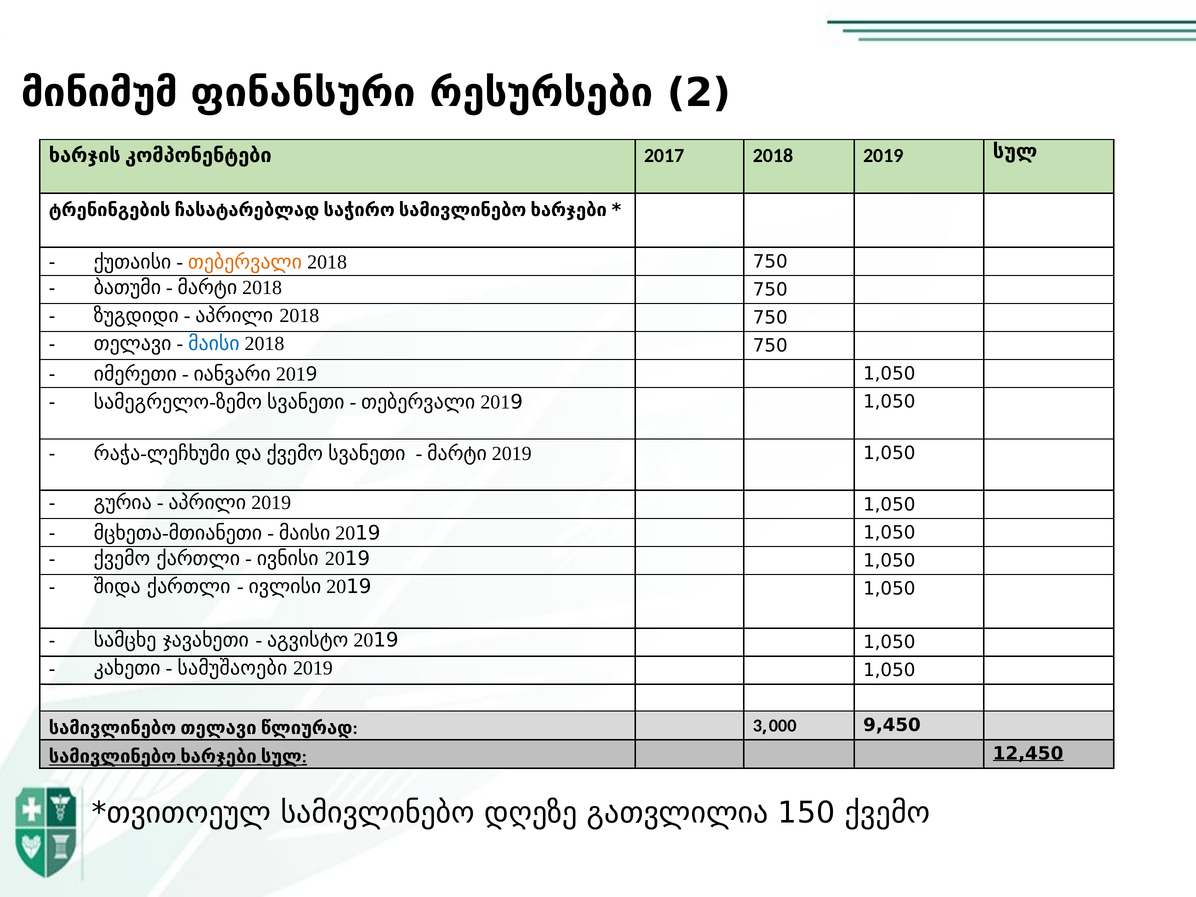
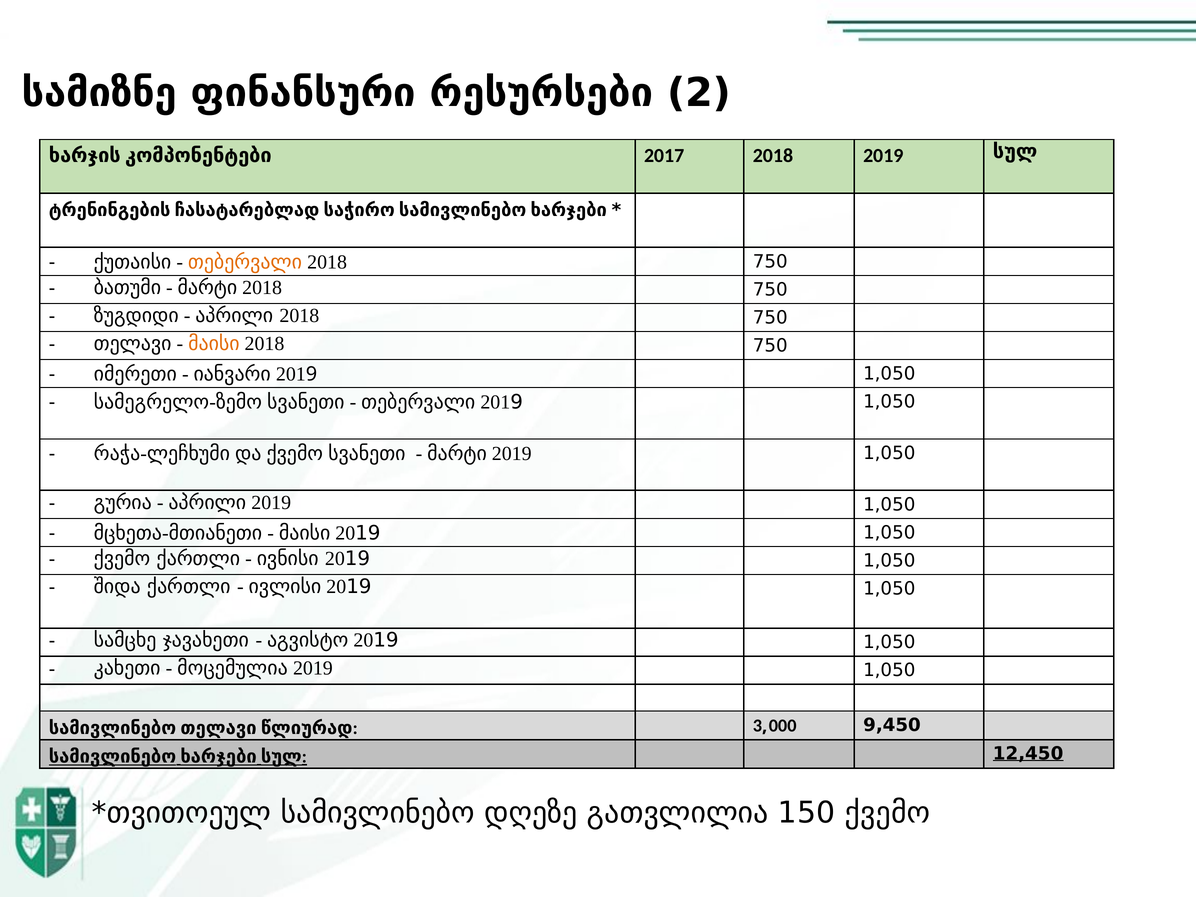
მინიმუმ: მინიმუმ -> სამიზნე (99, 93)
მაისი colour: blue -> orange (214, 343)
სამუშაოები: სამუშაოები -> მოცემულია (232, 668)
